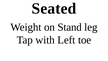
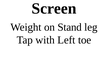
Seated: Seated -> Screen (54, 8)
